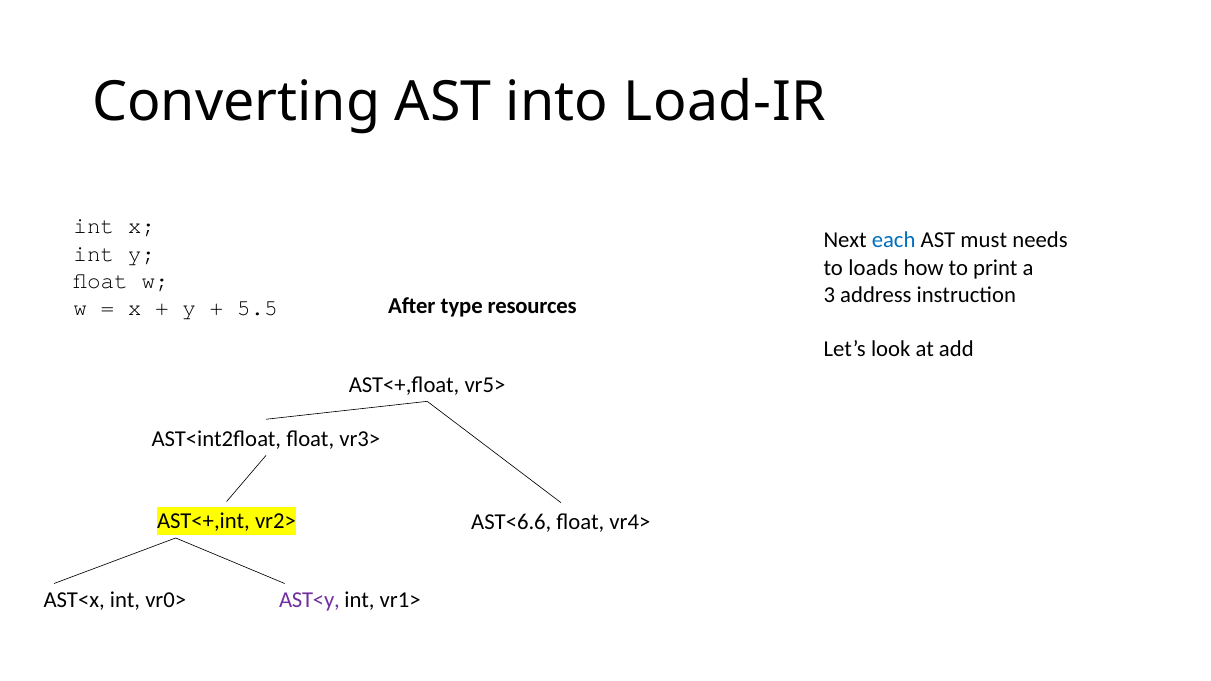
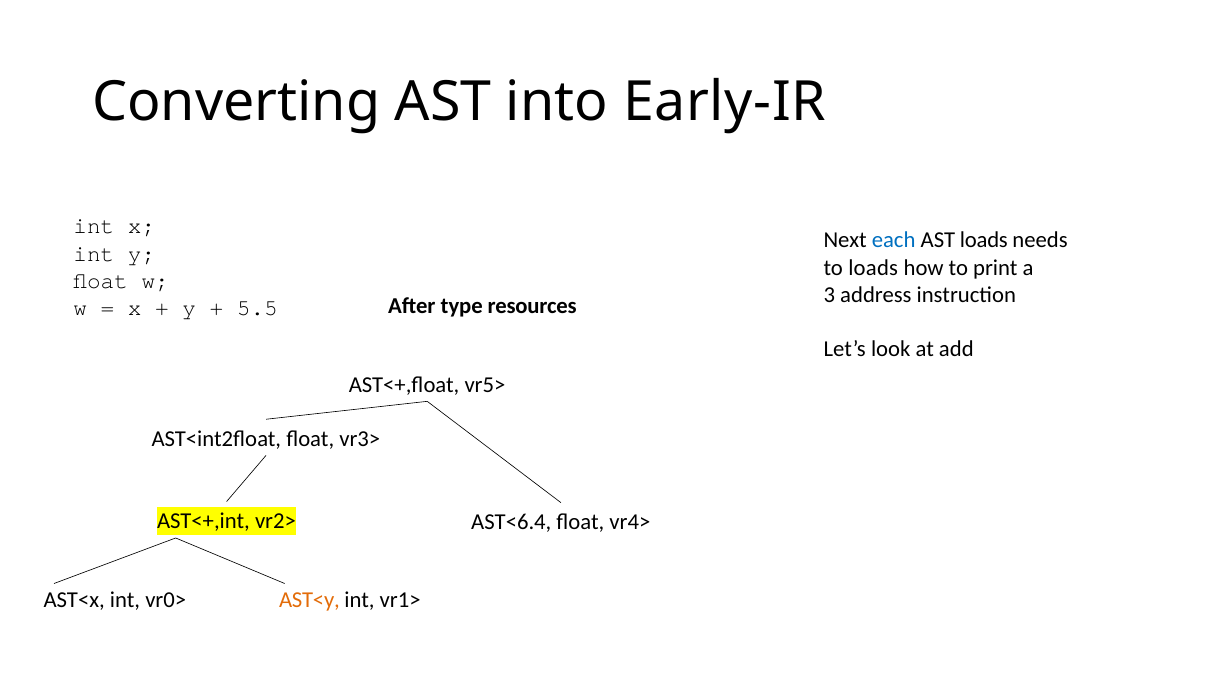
Load-IR: Load-IR -> Early-IR (725, 102)
AST must: must -> loads (984, 240)
AST<6.6: AST<6.6 -> AST<6.4 (511, 522)
AST<y colour: purple -> orange (309, 600)
